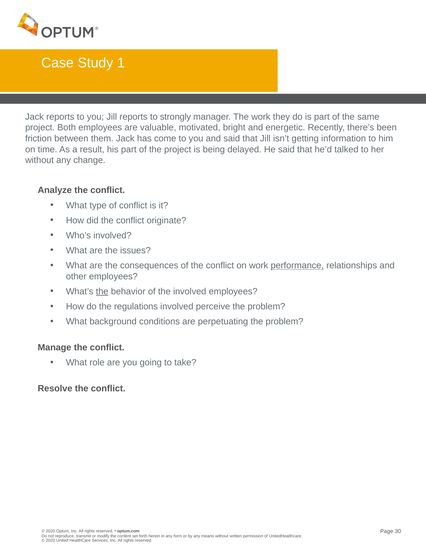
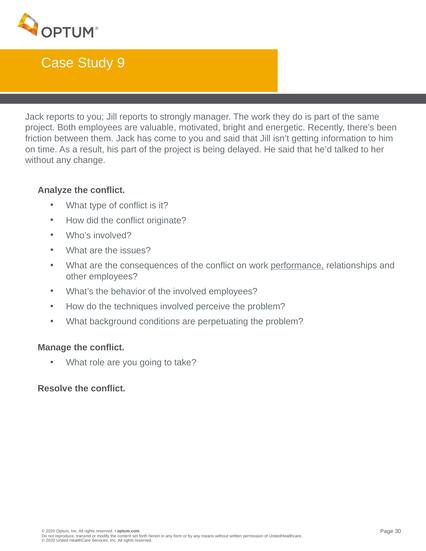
1: 1 -> 9 (121, 63)
the underline: present -> none (102, 292)
regulations: regulations -> techniques (136, 307)
